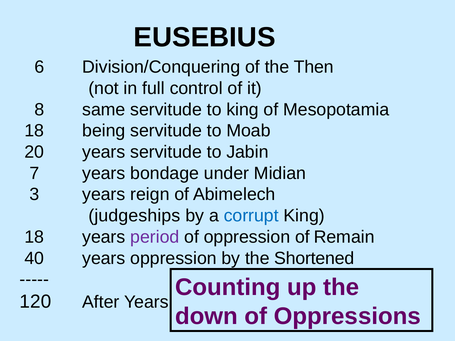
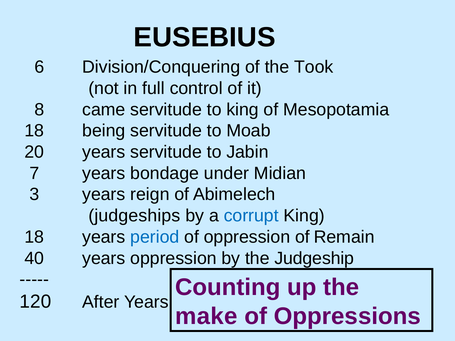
Then: Then -> Took (314, 67)
same: same -> came (104, 110)
period colour: purple -> blue (155, 237)
Shortened: Shortened -> Judgeship (314, 258)
down: down -> make (206, 316)
